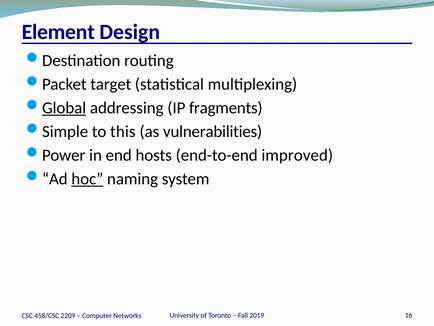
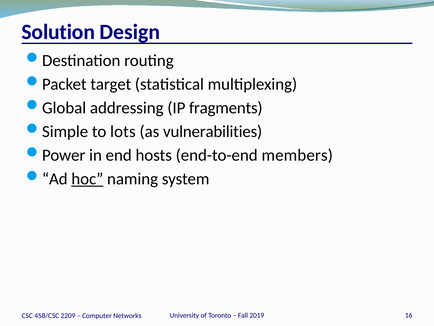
Element: Element -> Solution (58, 32)
Global underline: present -> none (64, 108)
this: this -> lots (123, 131)
improved: improved -> members (297, 155)
